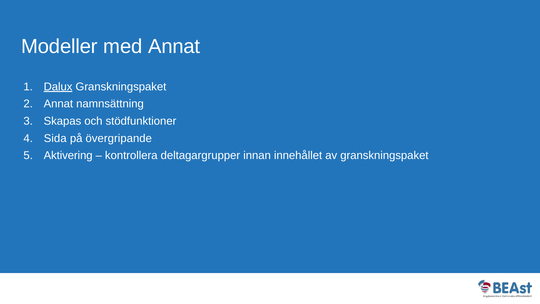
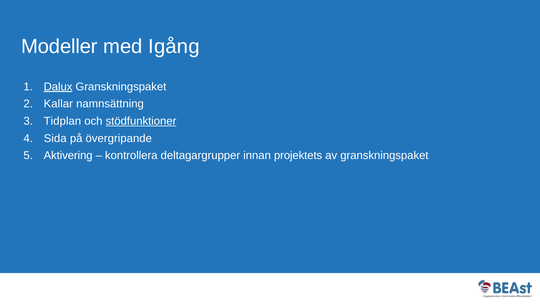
med Annat: Annat -> Igång (174, 46)
Annat: Annat -> Kallar (58, 104)
Skapas: Skapas -> Tidplan (62, 121)
stödfunktioner underline: none -> present (141, 121)
innehållet: innehållet -> projektets (298, 155)
